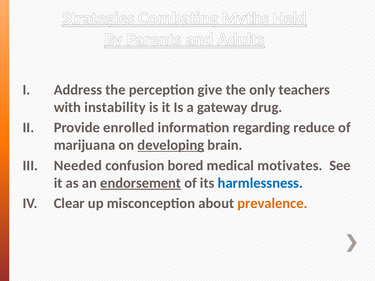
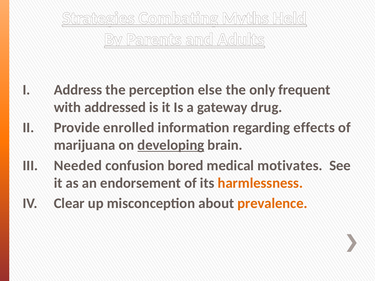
give: give -> else (210, 90)
teachers: teachers -> frequent (304, 90)
instability: instability -> addressed (115, 107)
reduce: reduce -> effects (314, 128)
endorsement underline: present -> none (141, 183)
harmlessness colour: blue -> orange (260, 183)
